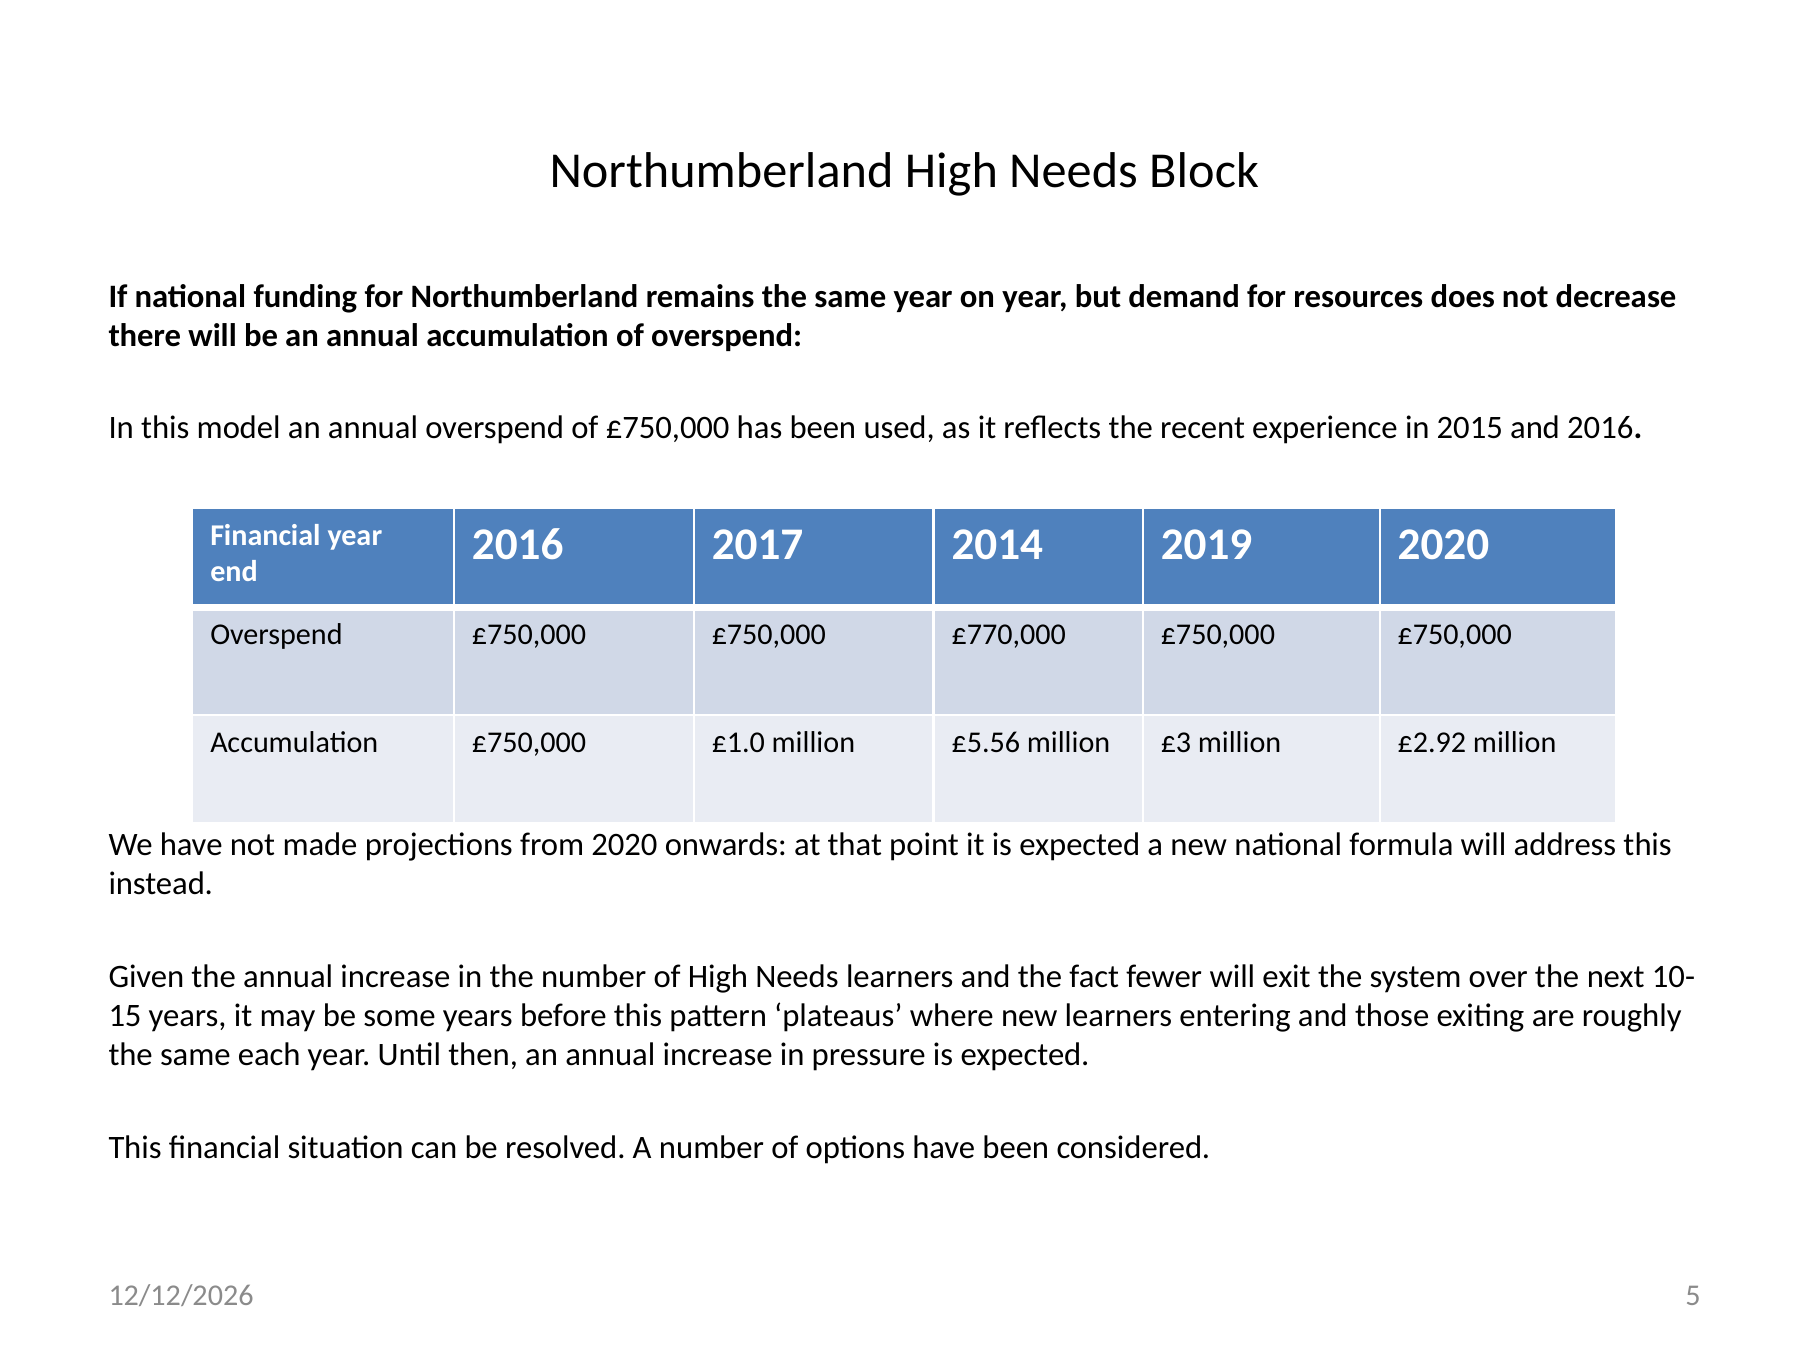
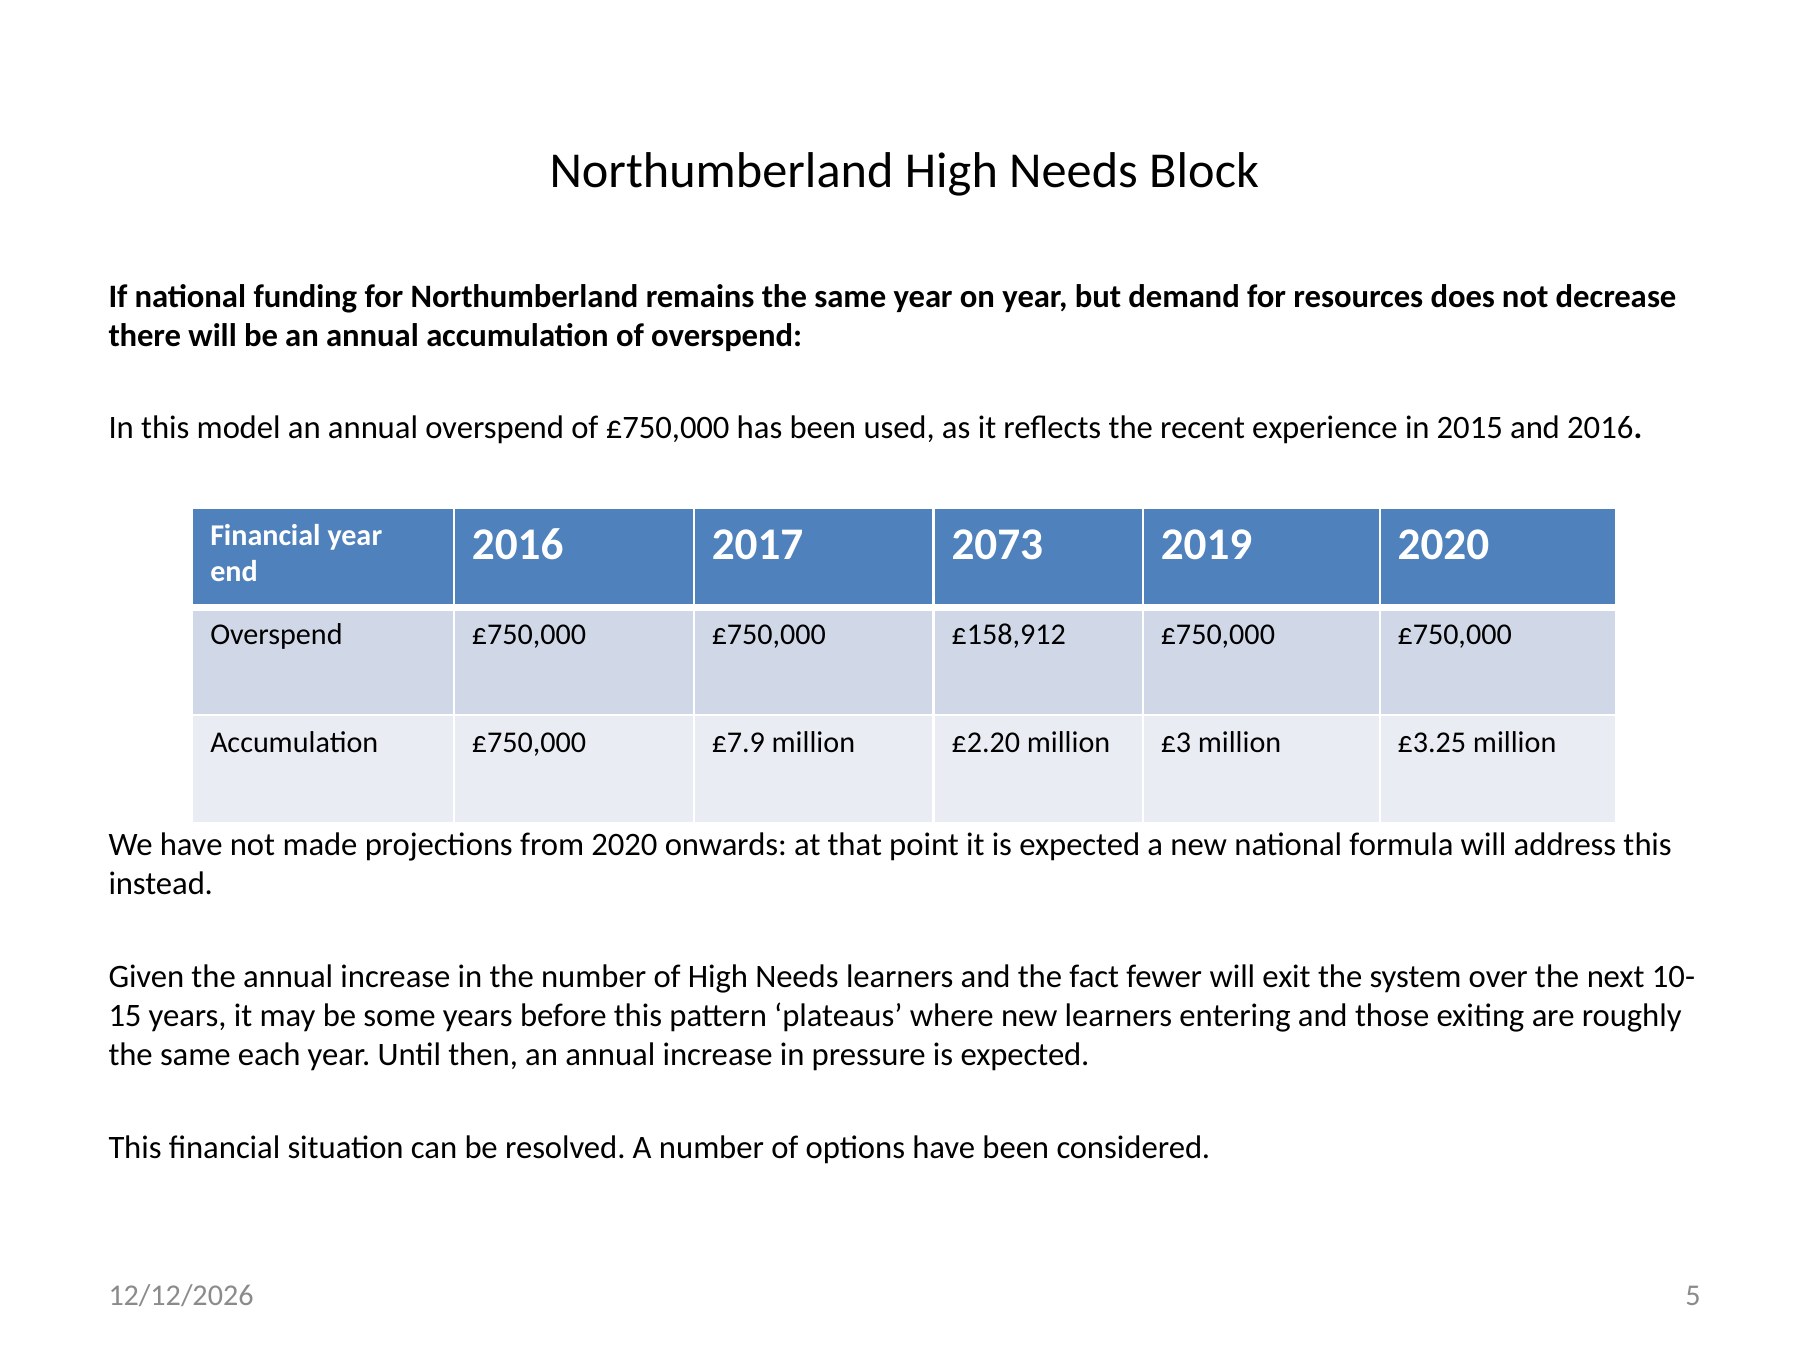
2014: 2014 -> 2073 (997, 545)
£770,000: £770,000 -> £158,912 (1009, 635)
£1.0: £1.0 -> £7.9 (738, 743)
£5.56: £5.56 -> £2.20 (986, 743)
£2.92: £2.92 -> £3.25 (1432, 743)
